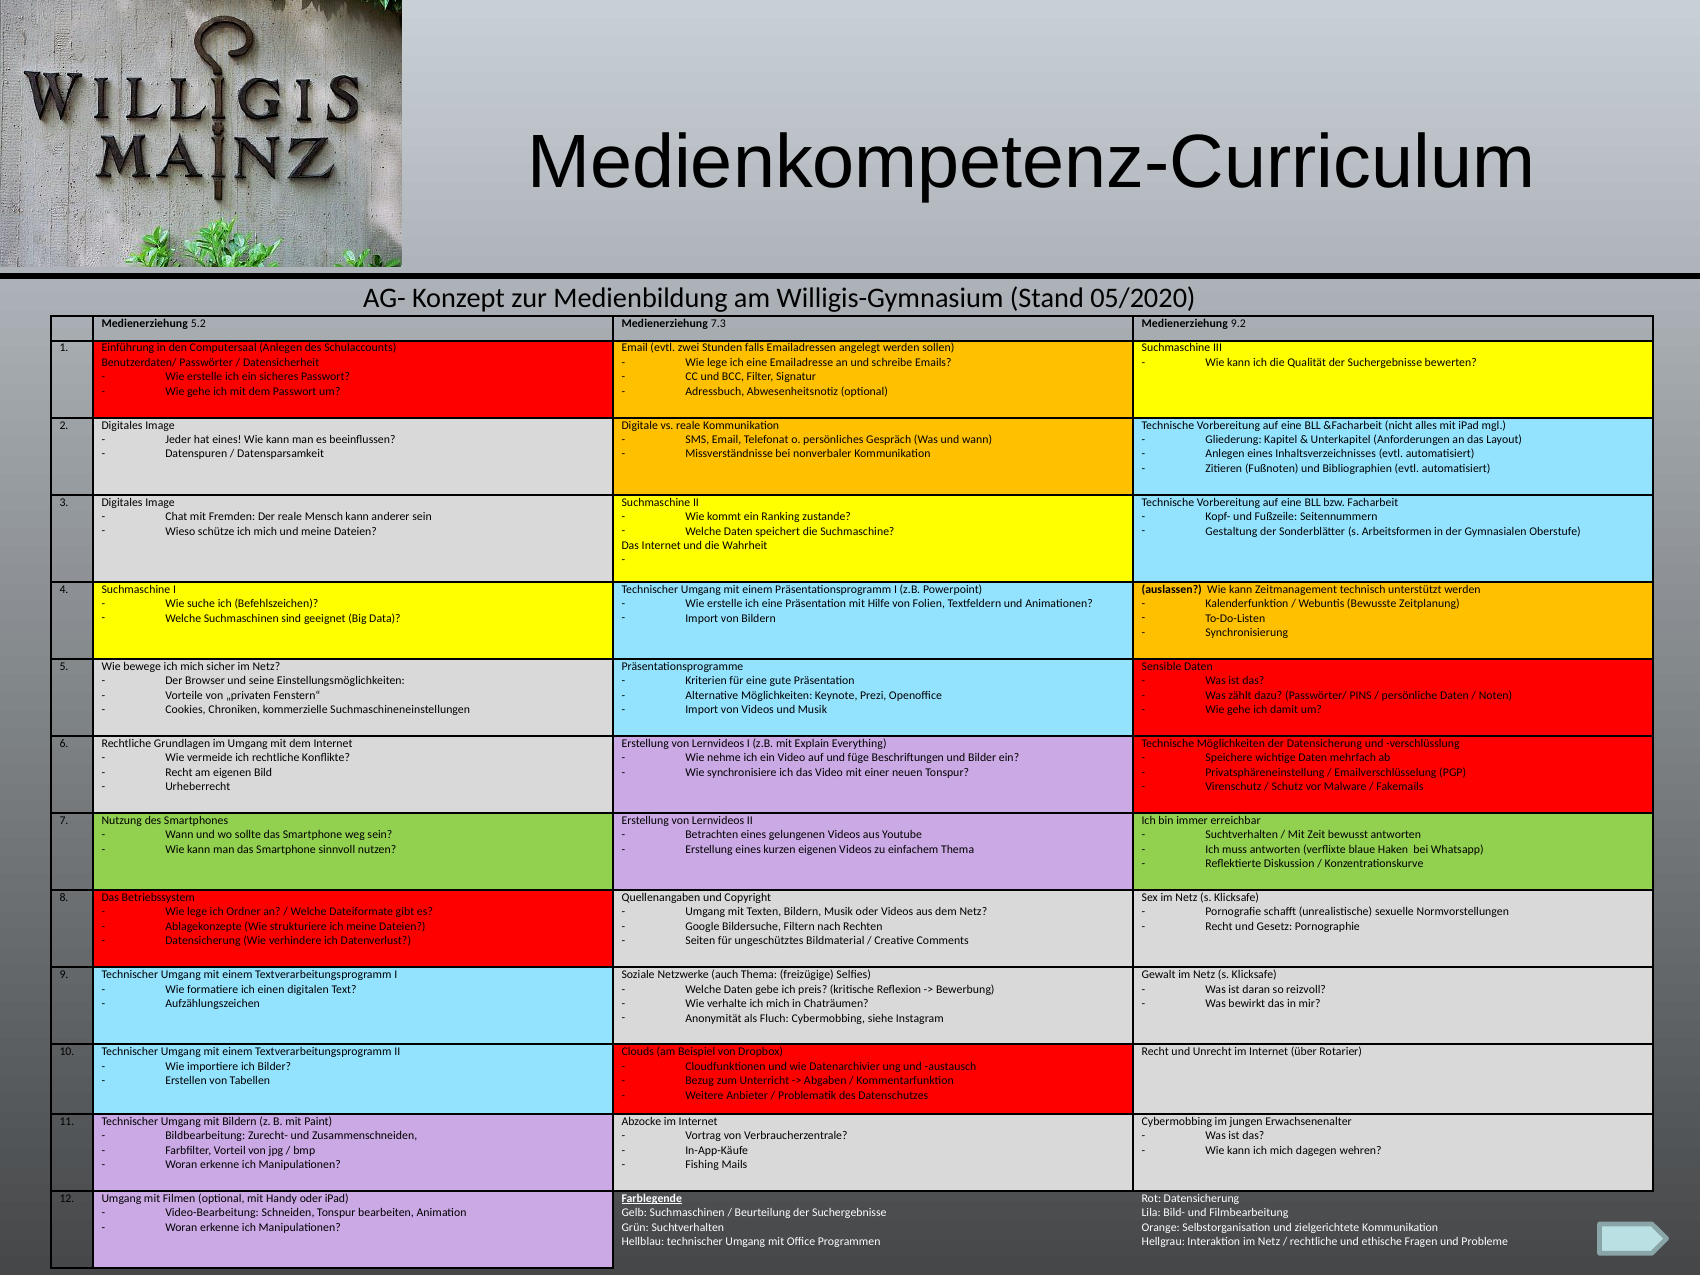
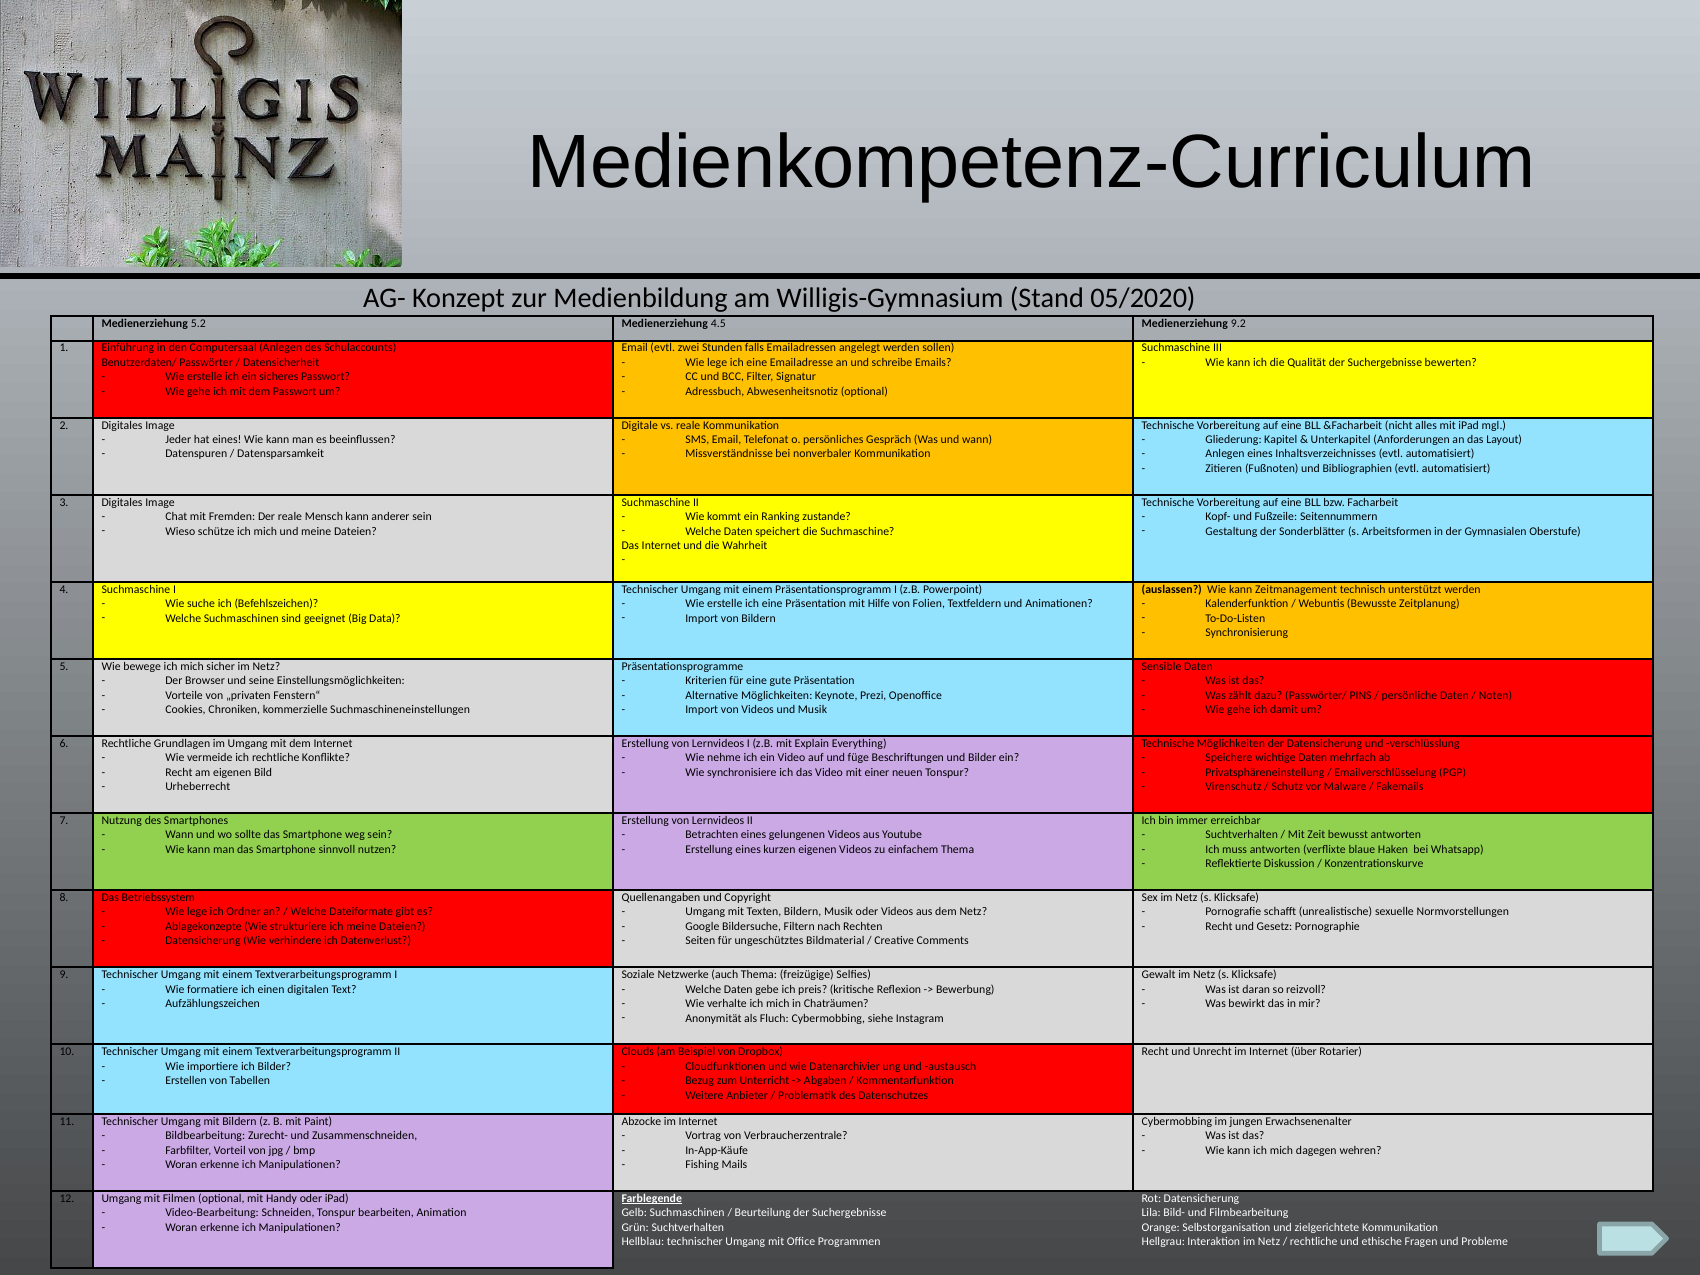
7.3: 7.3 -> 4.5 (718, 324)
